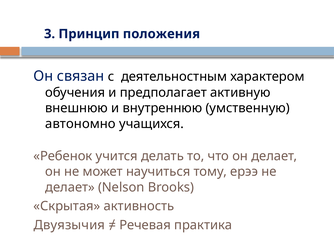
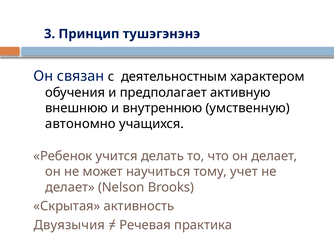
положения: положения -> тушэгэнэнэ (161, 34)
ерээ: ерээ -> учет (244, 171)
